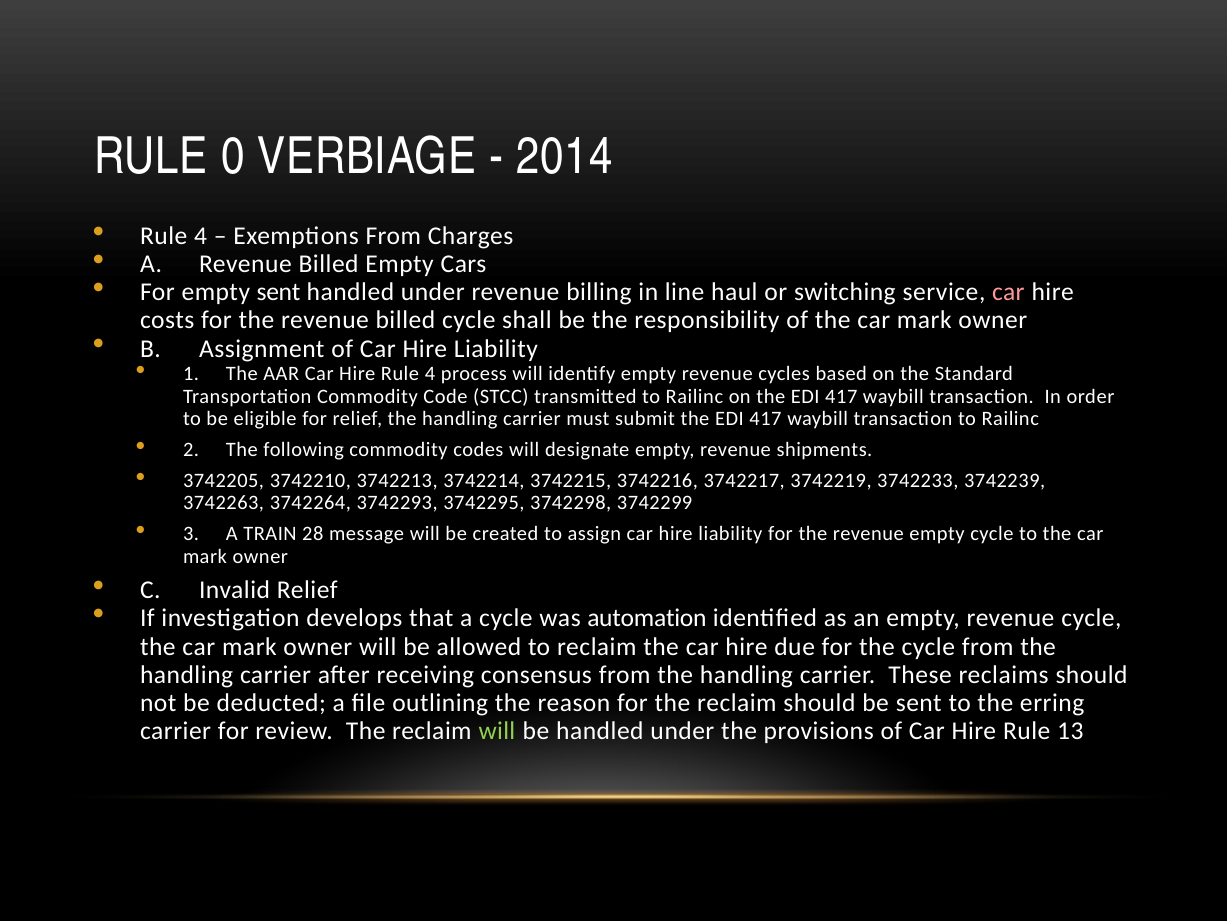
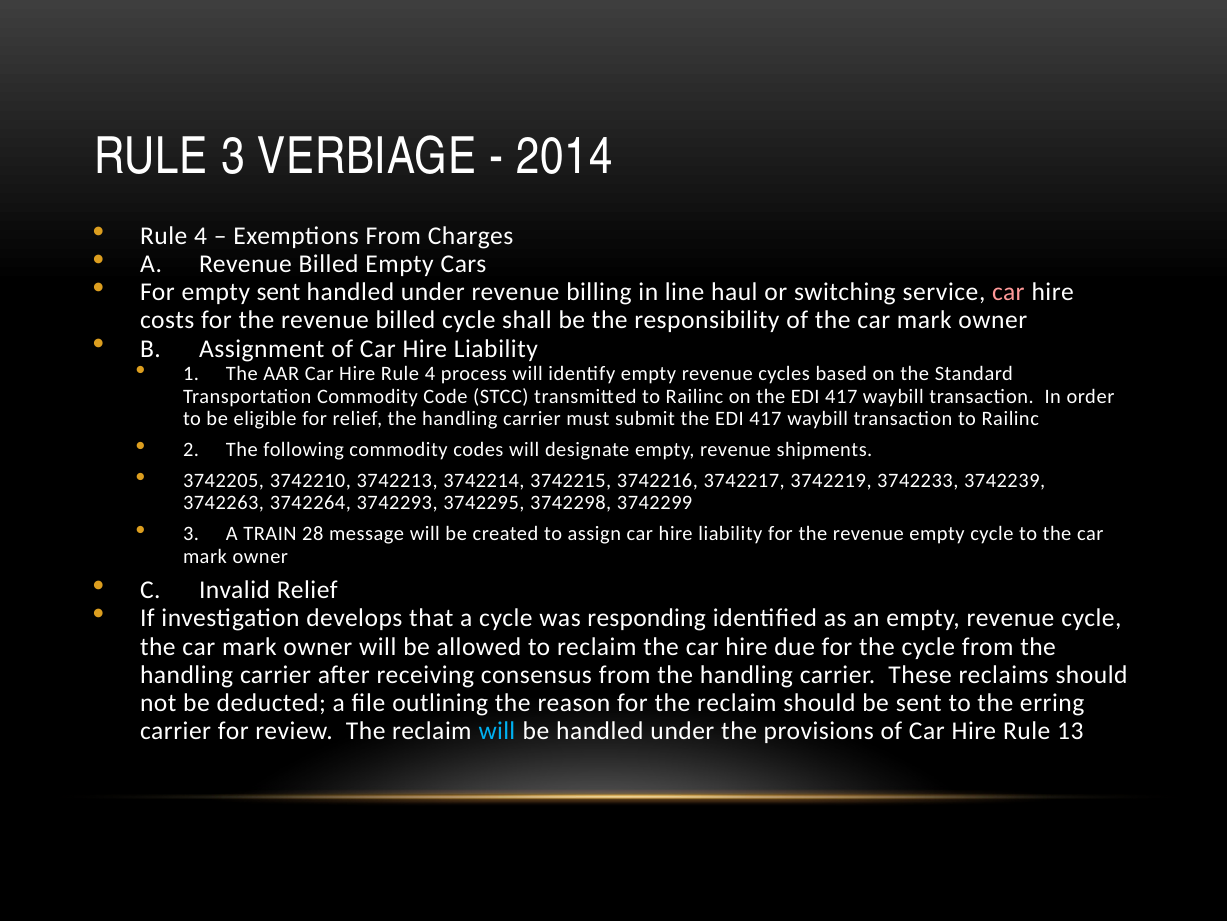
RULE 0: 0 -> 3 (233, 157)
automation: automation -> responding (647, 618)
will colour: light green -> light blue (497, 731)
